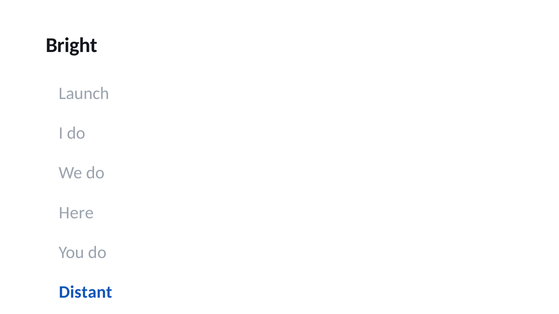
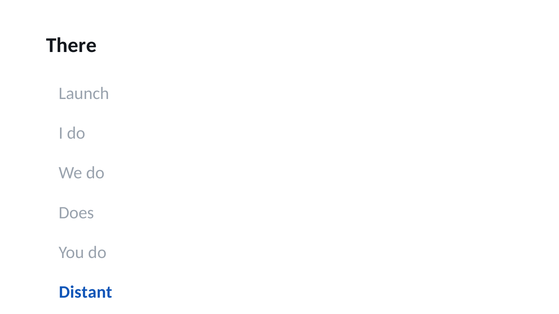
Bright: Bright -> There (71, 45)
Here: Here -> Does (76, 213)
